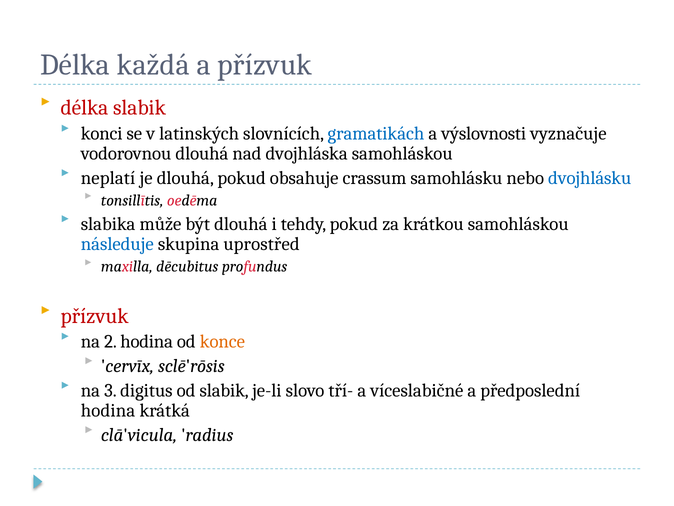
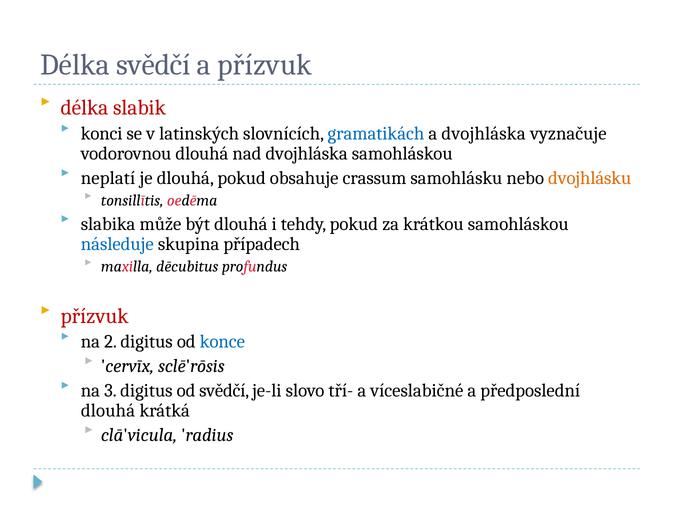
Délka každá: každá -> svědčí (153, 65)
a výslovnosti: výslovnosti -> dvojhláska (484, 133)
dvojhlásku colour: blue -> orange (590, 178)
uprostřed: uprostřed -> případech (262, 244)
2 hodina: hodina -> digitus (147, 341)
konce colour: orange -> blue (222, 341)
od slabik: slabik -> svědčí (224, 390)
hodina: hodina -> dlouhá (108, 410)
